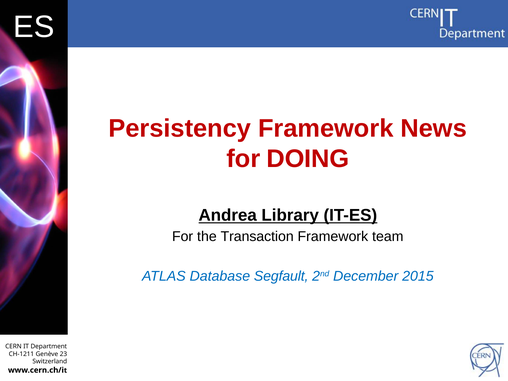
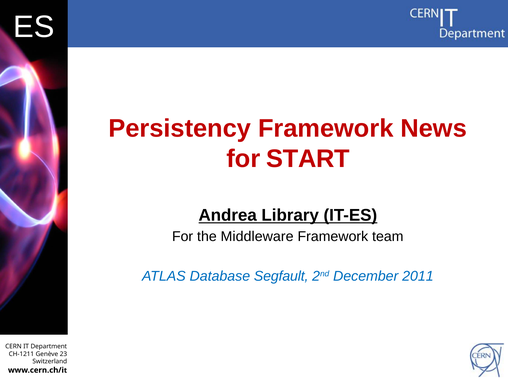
DOING: DOING -> START (308, 159)
Transaction: Transaction -> Middleware (257, 237)
2015: 2015 -> 2011 (418, 276)
